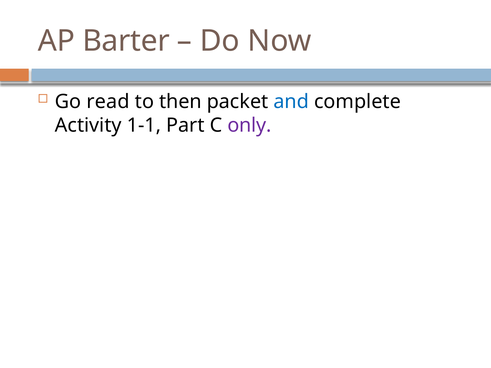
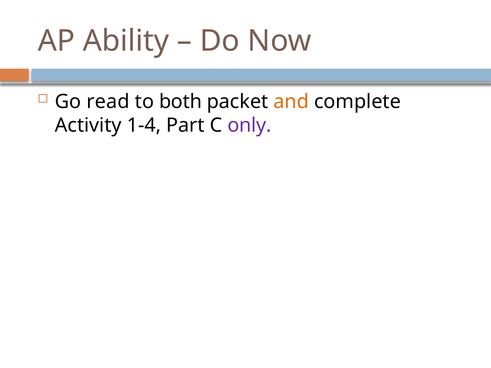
Barter: Barter -> Ability (126, 41)
then: then -> both (180, 102)
and colour: blue -> orange (291, 102)
1-1: 1-1 -> 1-4 (144, 125)
